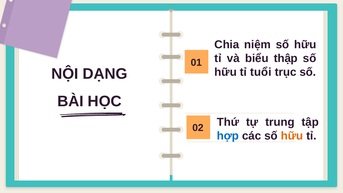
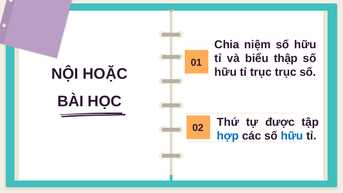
tỉ tuổi: tuổi -> trục (261, 72)
DẠNG: DẠNG -> HOẶC (105, 74)
trung: trung -> được (280, 122)
hữu colour: orange -> blue (292, 136)
